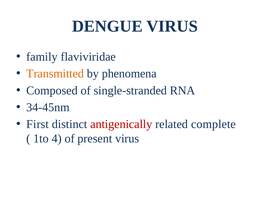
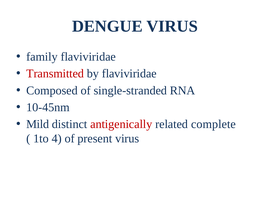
Transmitted colour: orange -> red (55, 73)
by phenomena: phenomena -> flaviviridae (129, 73)
34-45nm: 34-45nm -> 10-45nm (48, 107)
First: First -> Mild (38, 124)
